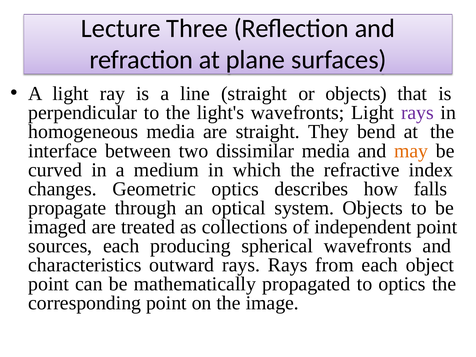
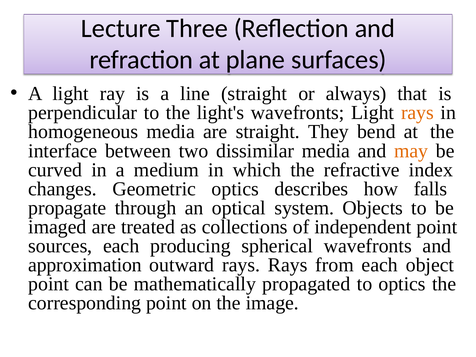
or objects: objects -> always (356, 94)
rays colour: purple -> orange (417, 113)
characteristics: characteristics -> approximation (85, 265)
